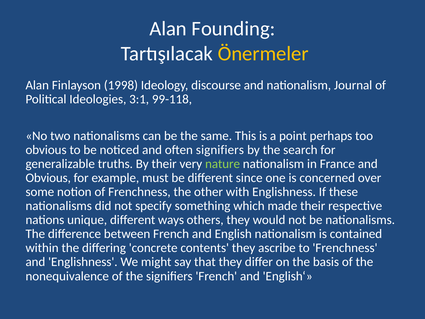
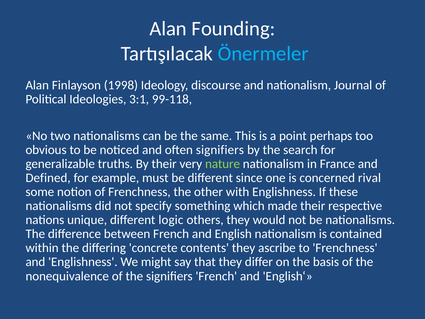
Önermeler colour: yellow -> light blue (263, 54)
Obvious: Obvious -> Defined (48, 178)
over: over -> rival (370, 178)
ways: ways -> logic (171, 220)
